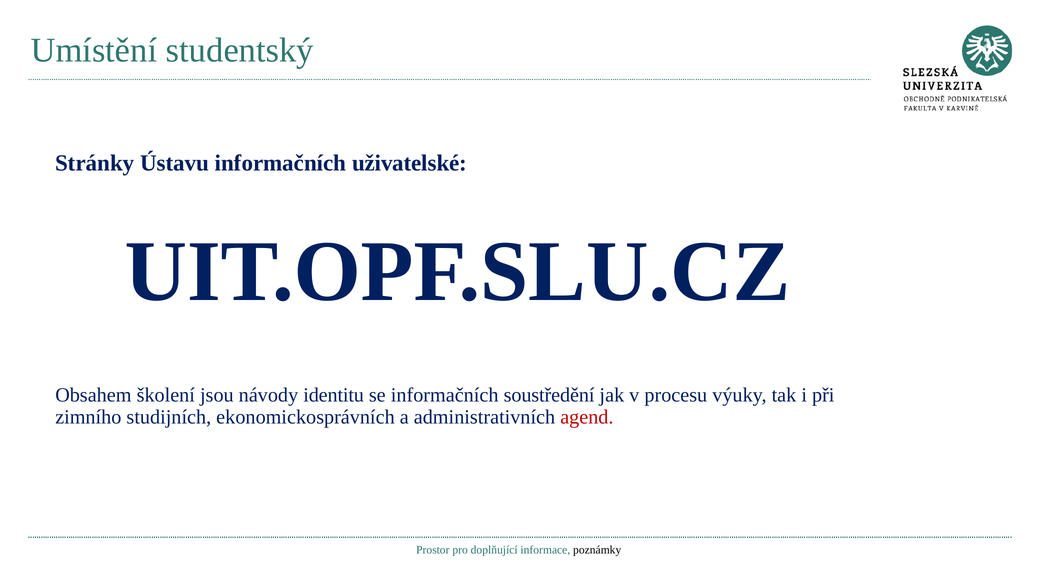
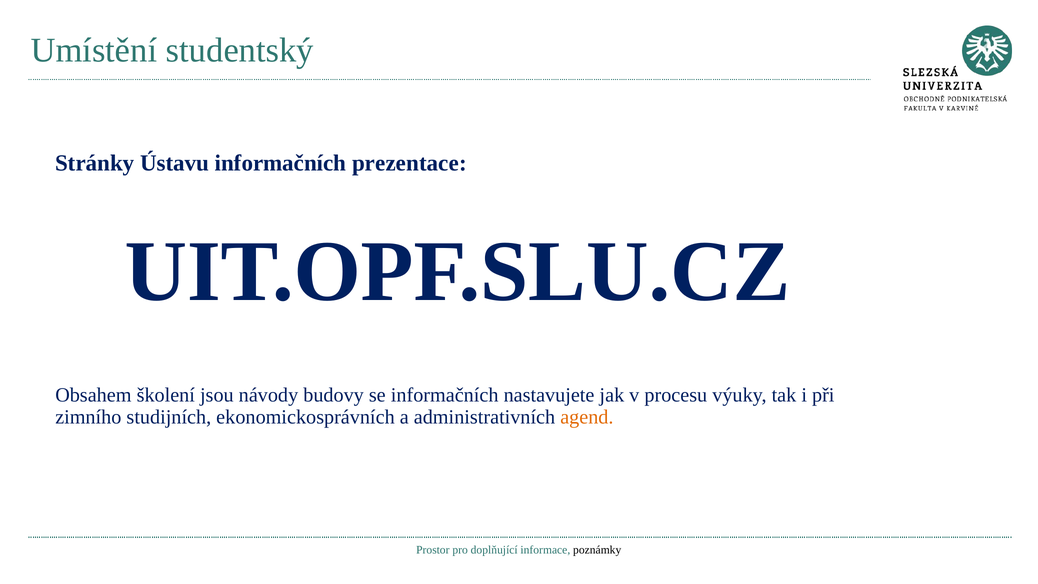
uživatelské: uživatelské -> prezentace (409, 163)
identitu: identitu -> budovy (334, 395)
soustředění: soustředění -> nastavujete (549, 395)
agend colour: red -> orange (587, 417)
